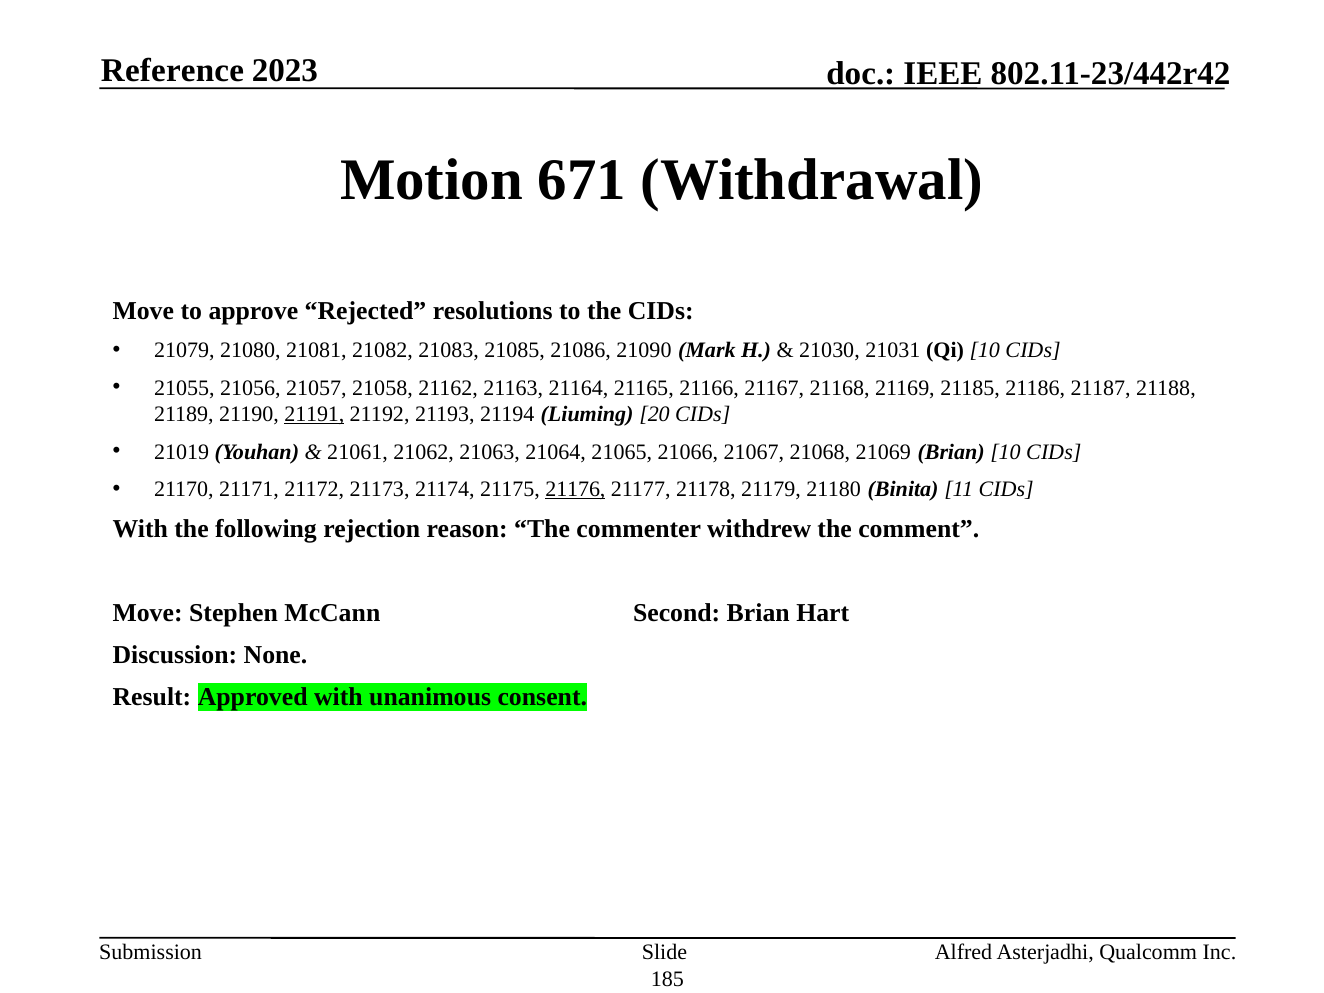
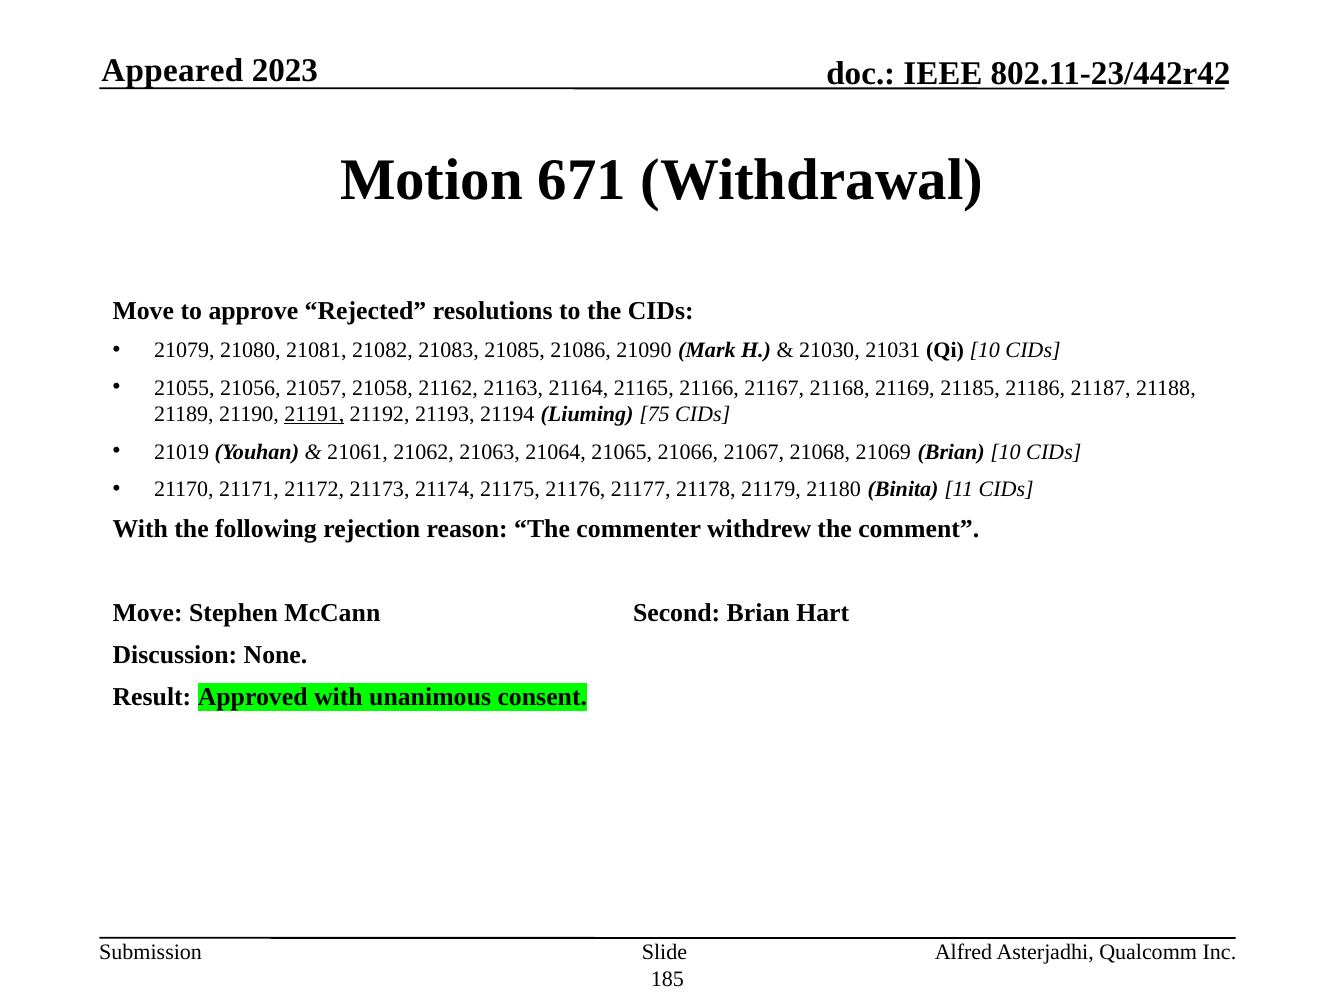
Reference: Reference -> Appeared (172, 70)
20: 20 -> 75 (654, 414)
21176 underline: present -> none (575, 489)
